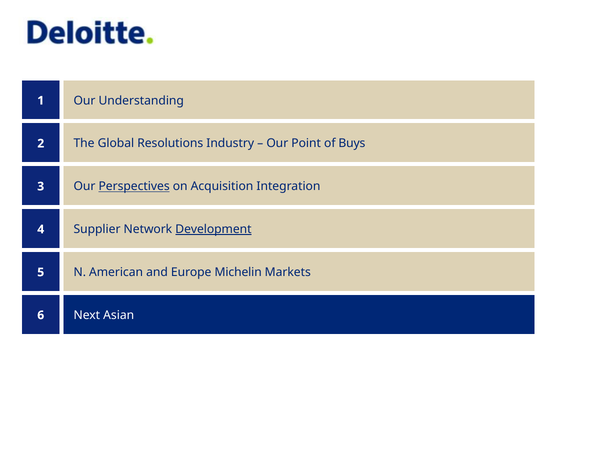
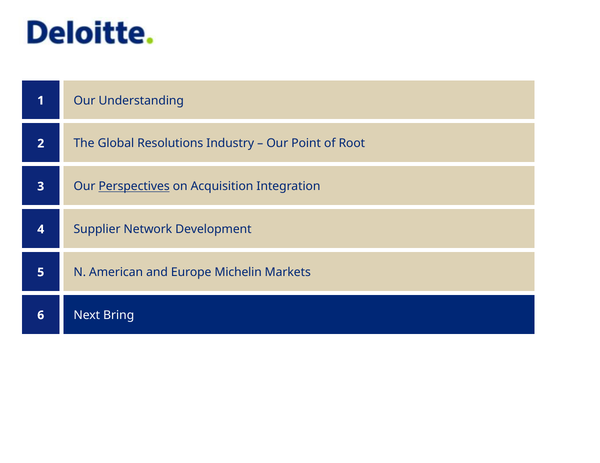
Buys: Buys -> Root (352, 144)
Development underline: present -> none (213, 230)
Asian: Asian -> Bring (119, 316)
